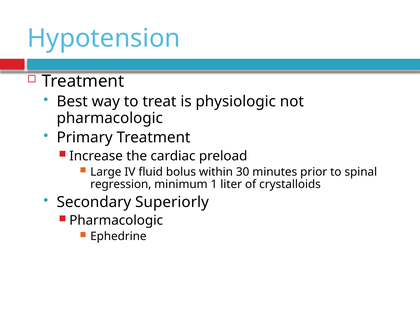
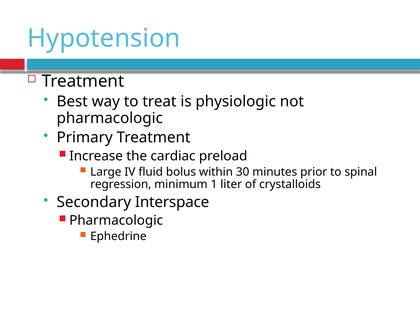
Superiorly: Superiorly -> Interspace (172, 202)
